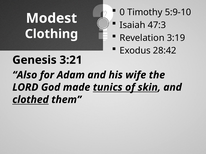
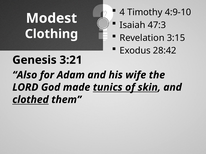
0: 0 -> 4 (122, 12)
5:9-10: 5:9-10 -> 4:9-10 (178, 12)
3:19: 3:19 -> 3:15 (176, 38)
